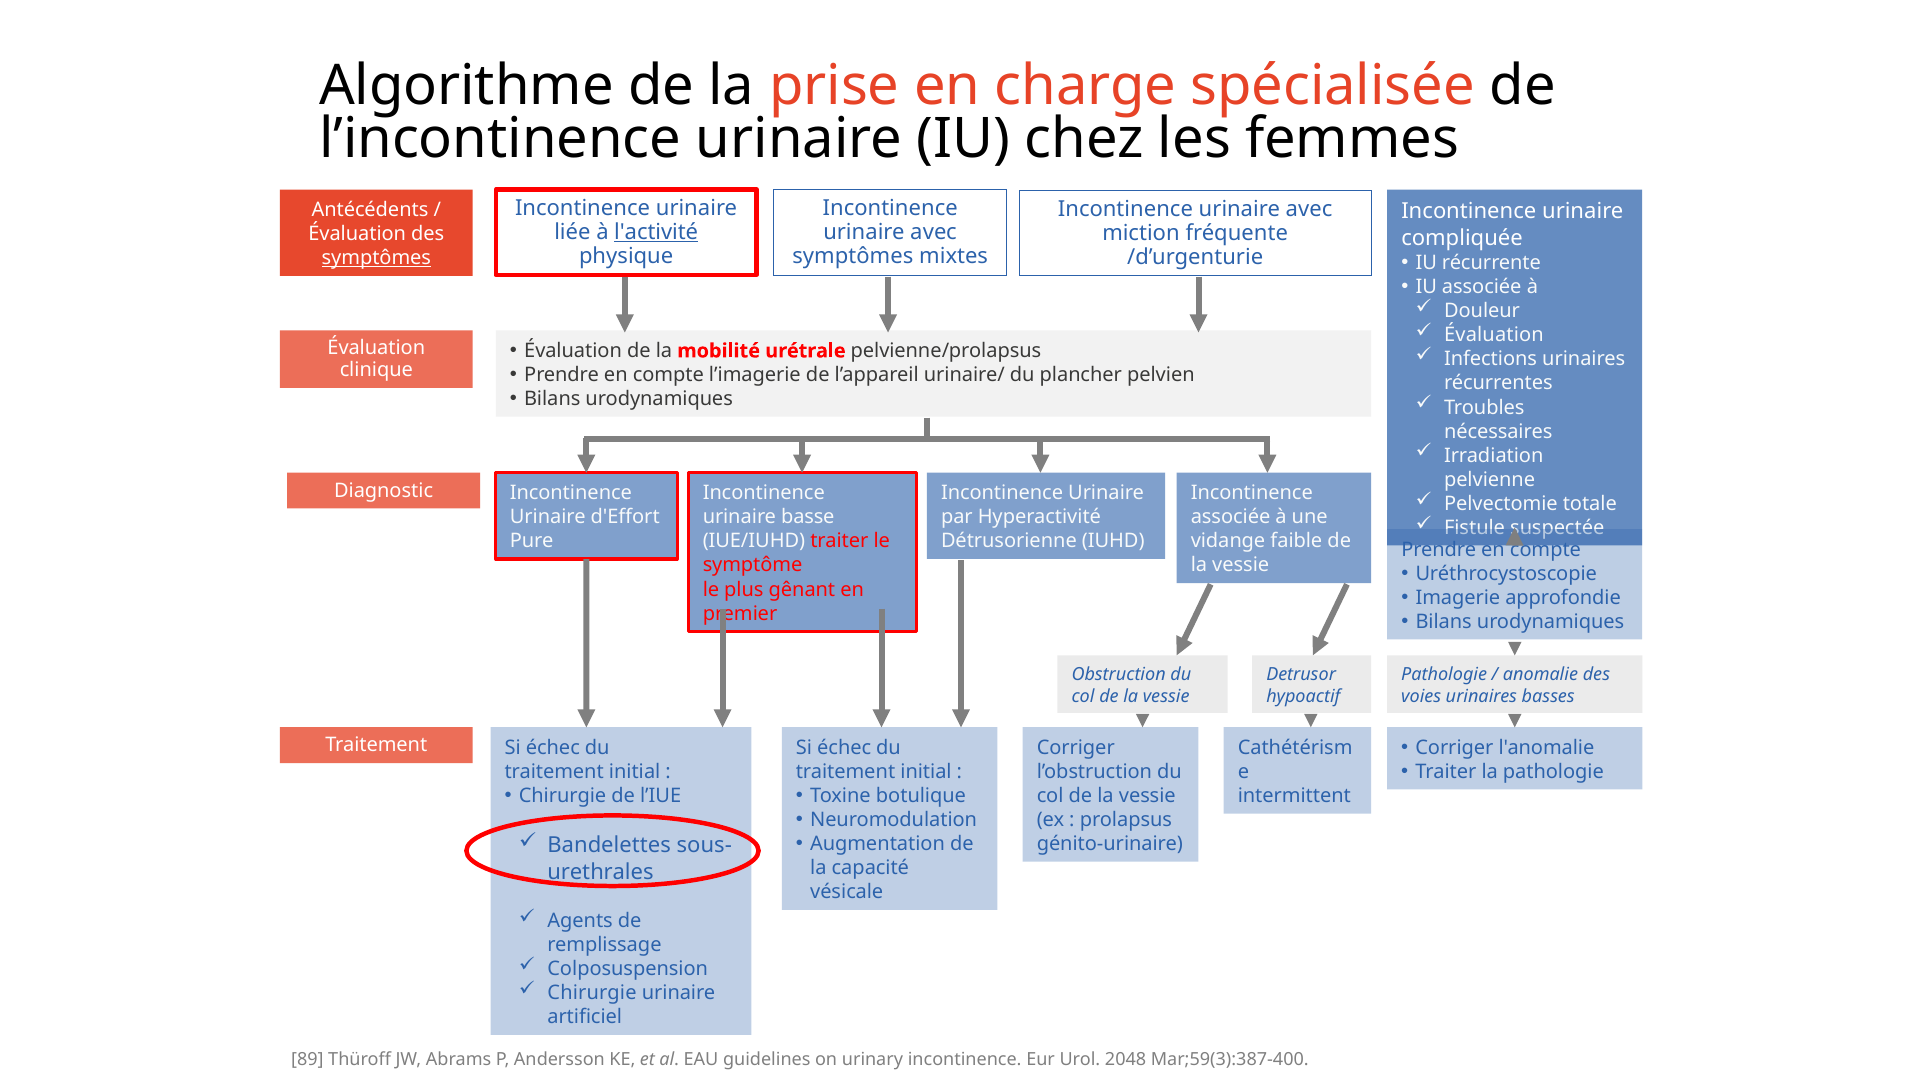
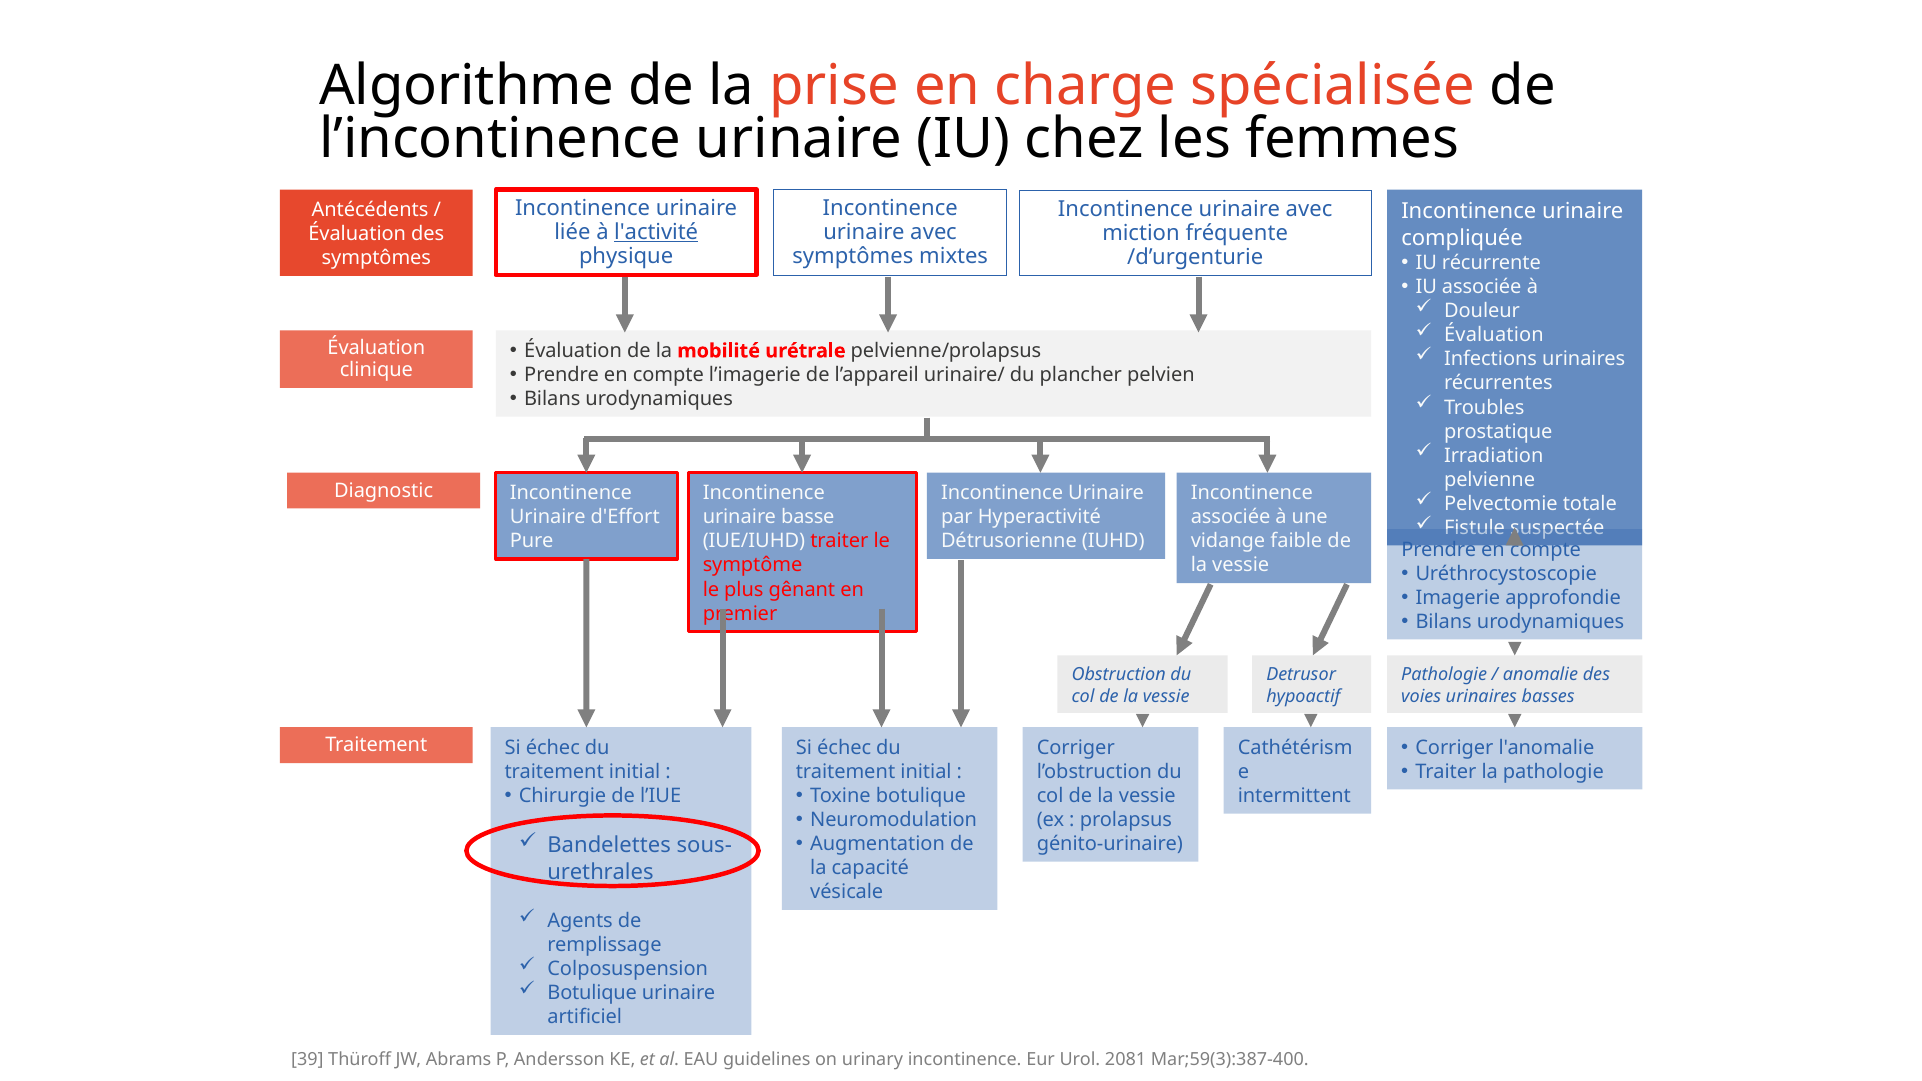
symptômes underline: present -> none (376, 258)
nécessaires: nécessaires -> prostatique (1498, 432)
Chirurgie: Chirurgie -> Botulique (592, 993)
89: 89 -> 39 (307, 1059)
2048: 2048 -> 2081 (1126, 1059)
